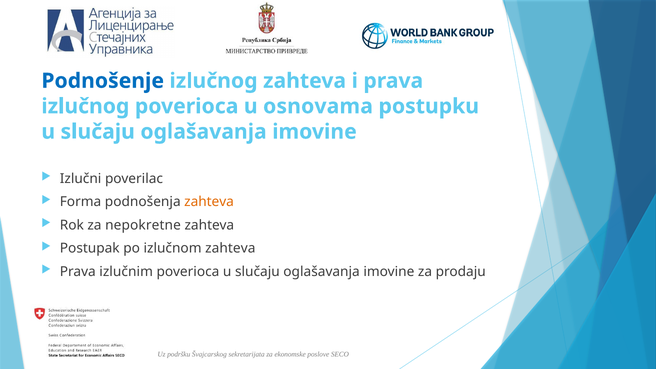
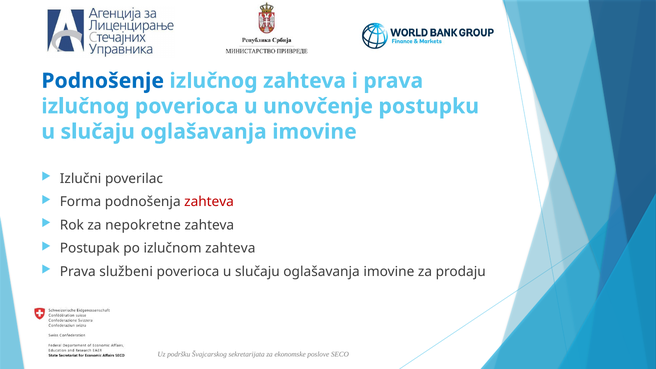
osnovama: osnovama -> unovčenje (318, 106)
zahteva colour: orange -> red (209, 202)
izlučnim: izlučnim -> službeni (126, 272)
